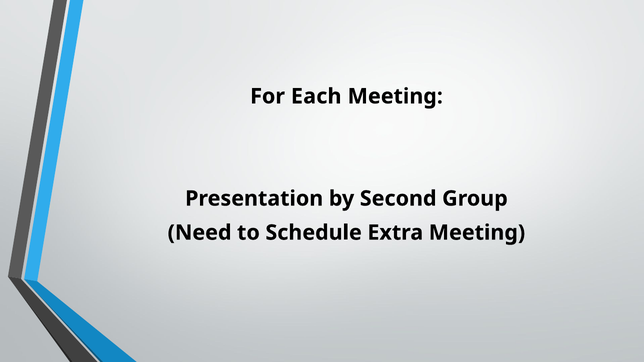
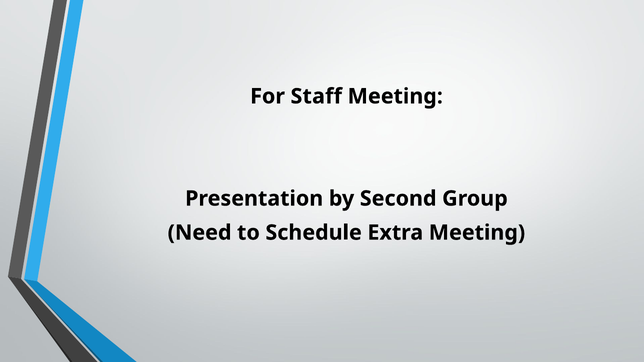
Each: Each -> Staff (316, 96)
